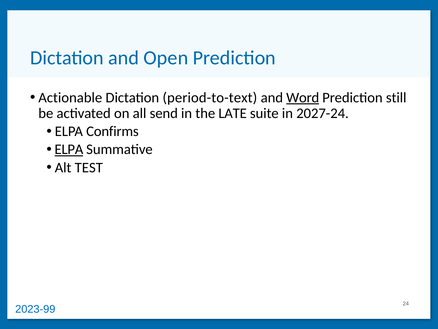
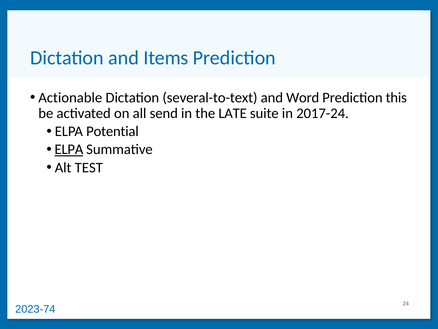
Open: Open -> Items (166, 58)
period-to-text: period-to-text -> several-to-text (210, 97)
Word underline: present -> none (303, 97)
still: still -> this (396, 97)
2027-24: 2027-24 -> 2017-24 (323, 113)
Confirms: Confirms -> Potential (112, 131)
2023-99: 2023-99 -> 2023-74 (35, 309)
